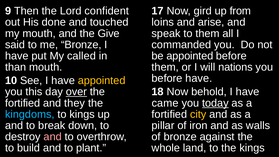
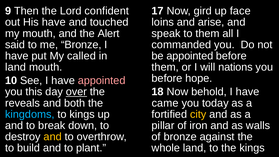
from: from -> face (240, 11)
His done: done -> have (54, 22)
Give: Give -> Alert (109, 33)
than: than -> land (16, 67)
before have: have -> hope (199, 78)
appointed colour: yellow -> pink (102, 81)
fortified: fortified -> reveals (23, 103)
they: they -> both (75, 103)
today underline: present -> none (215, 103)
and colour: pink -> yellow (53, 137)
